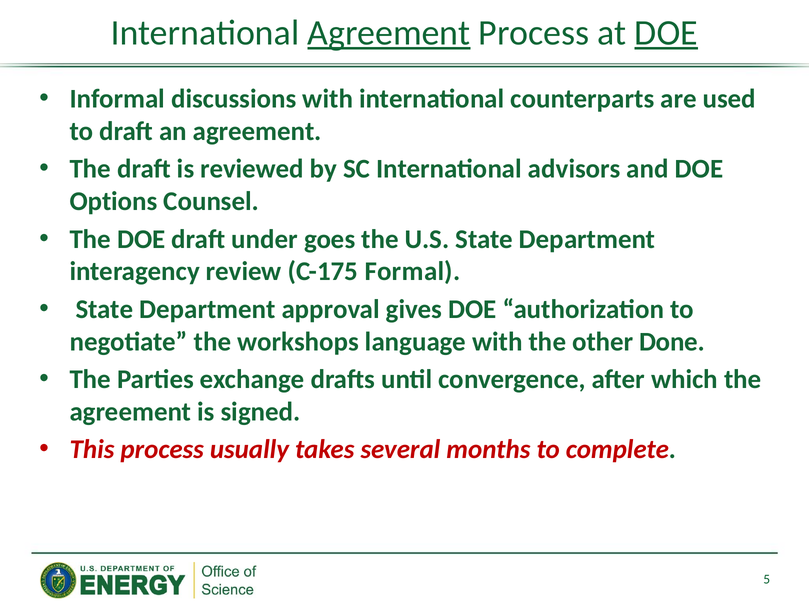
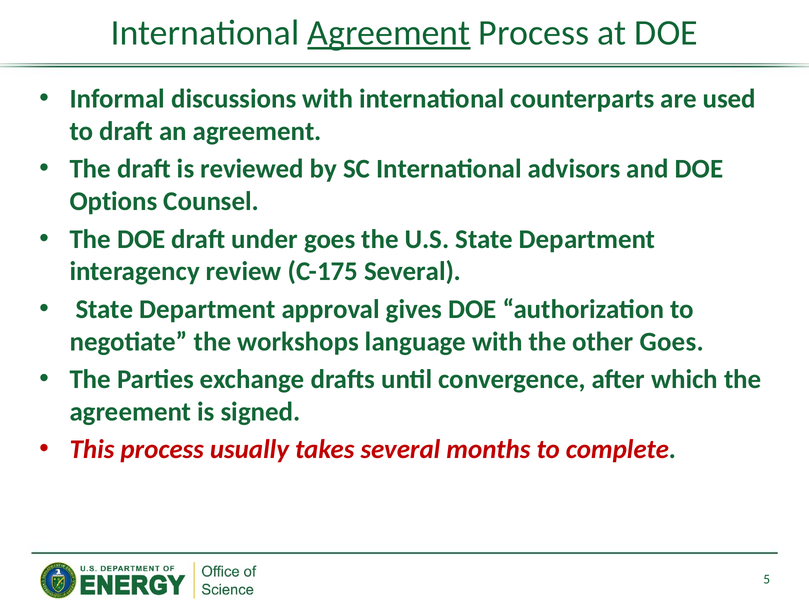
DOE underline: present -> none (666, 33)
C-175 Formal: Formal -> Several (413, 271)
other Done: Done -> Goes (672, 341)
